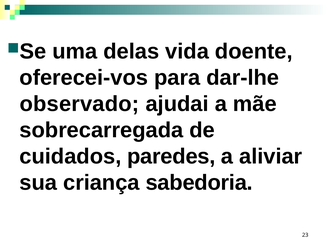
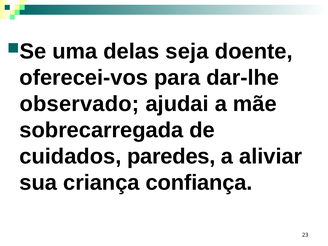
vida: vida -> seja (187, 51)
sabedoria: sabedoria -> confiança (199, 183)
